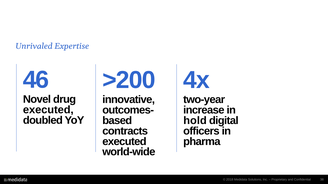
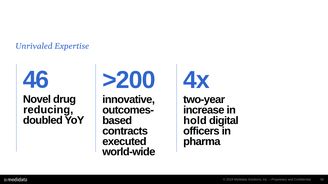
executed: executed -> reducing (48, 110)
